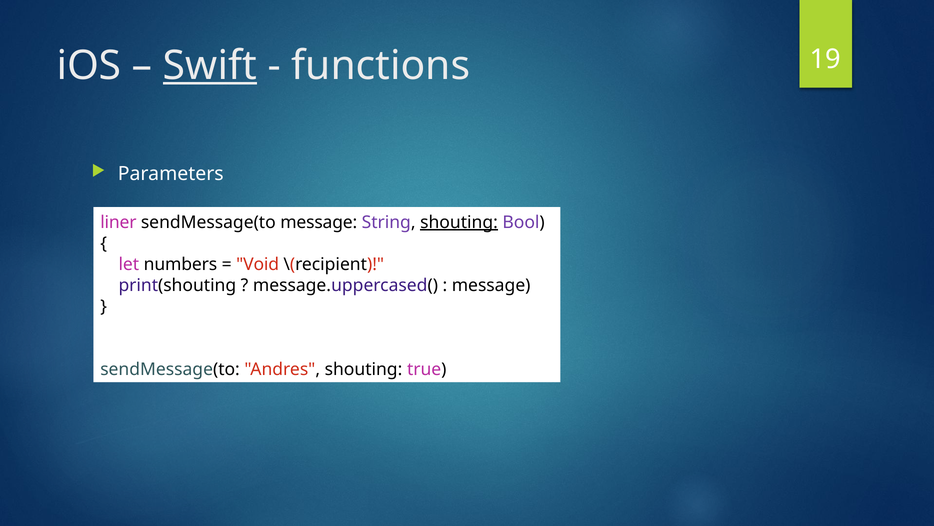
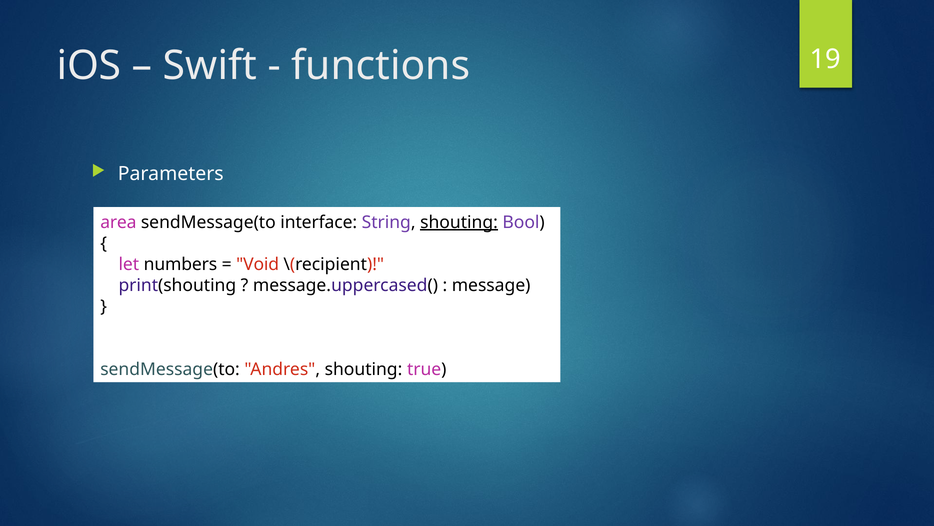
Swift underline: present -> none (210, 66)
liner: liner -> area (118, 222)
sendMessage(to message: message -> interface (319, 222)
